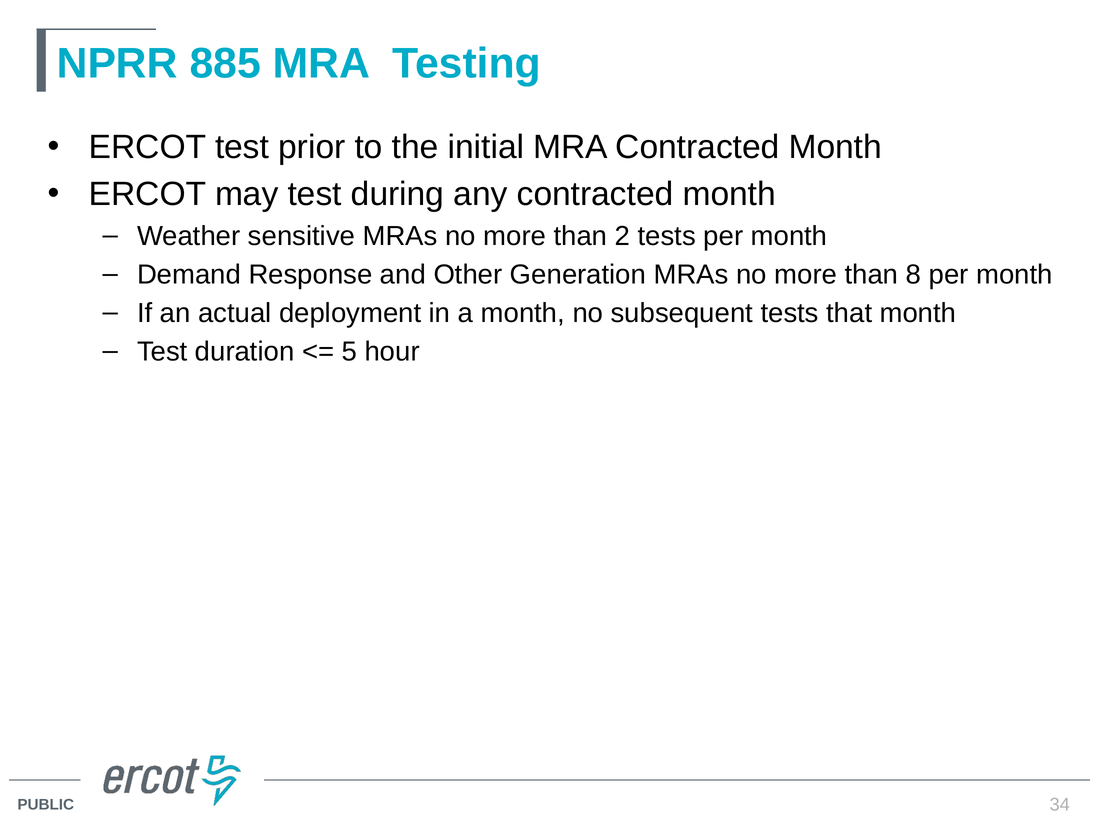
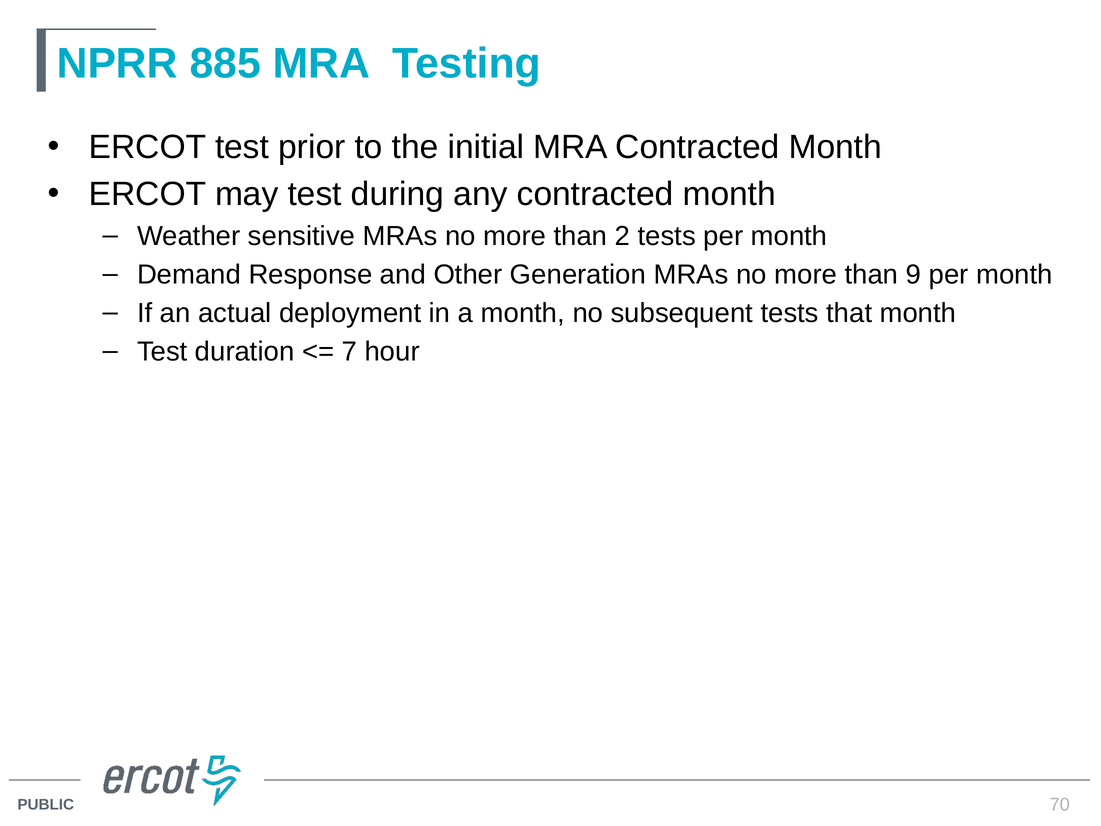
8: 8 -> 9 (913, 275)
5: 5 -> 7 (349, 352)
34: 34 -> 70 (1060, 805)
